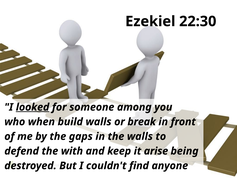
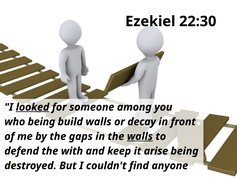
who when: when -> being (41, 122)
break: break -> decay (142, 122)
walls underline: none -> present (140, 136)
